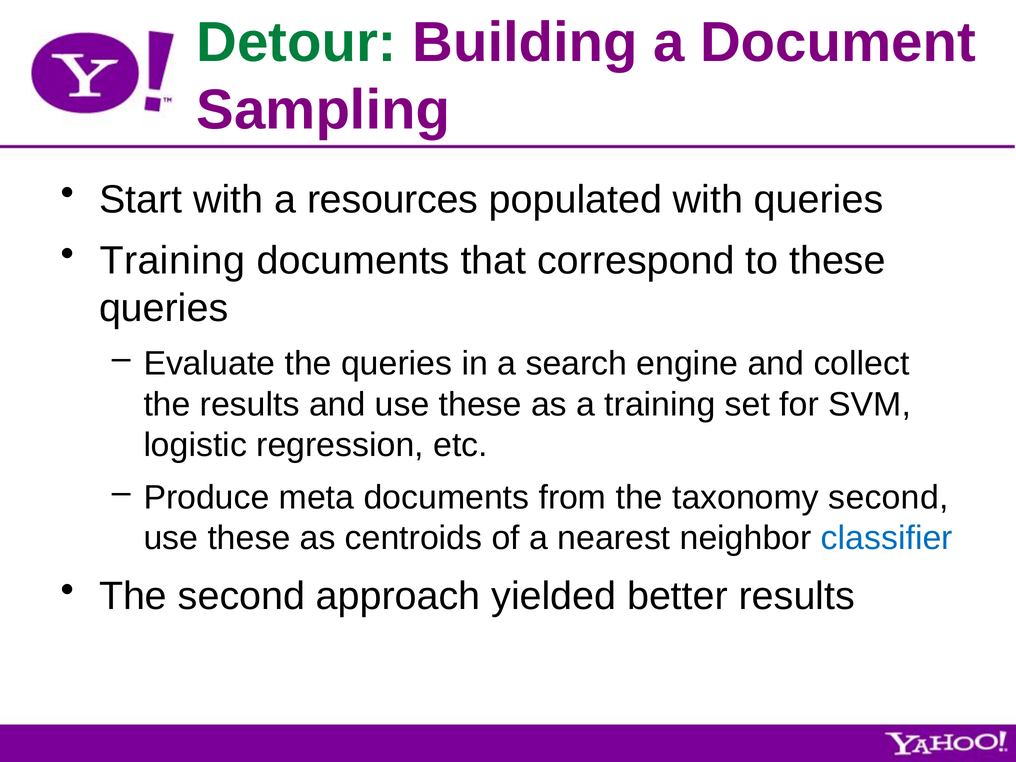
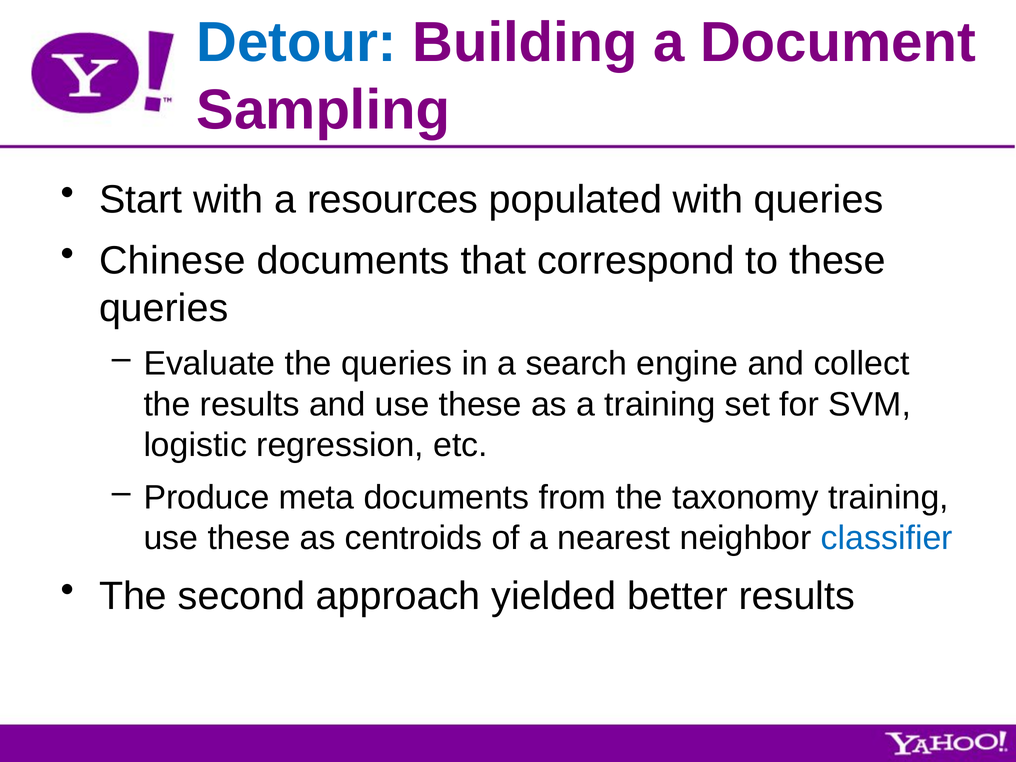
Detour colour: green -> blue (297, 42)
Training: Training -> Chinese (172, 261)
taxonomy second: second -> training (889, 497)
